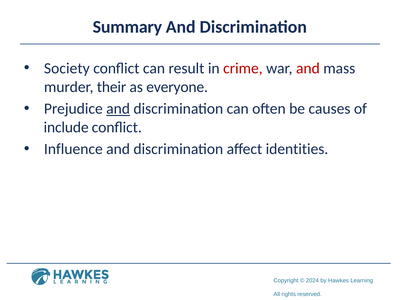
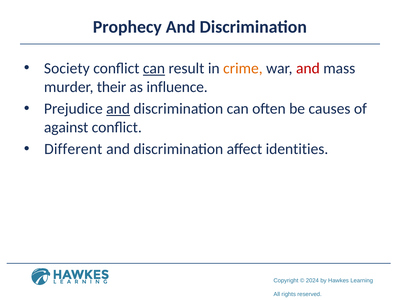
Summary: Summary -> Prophecy (127, 27)
can underline: none -> present (154, 68)
crime colour: red -> orange (243, 68)
everyone: everyone -> influence (177, 87)
include: include -> against (66, 127)
Influence: Influence -> Different (73, 149)
